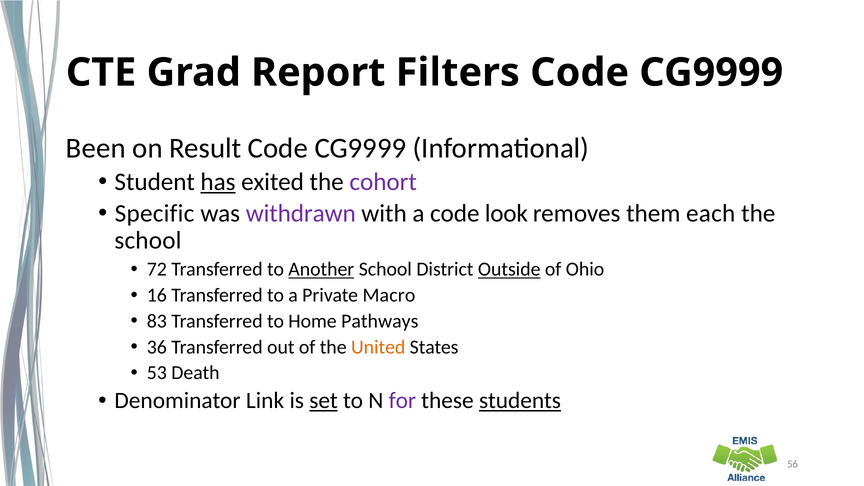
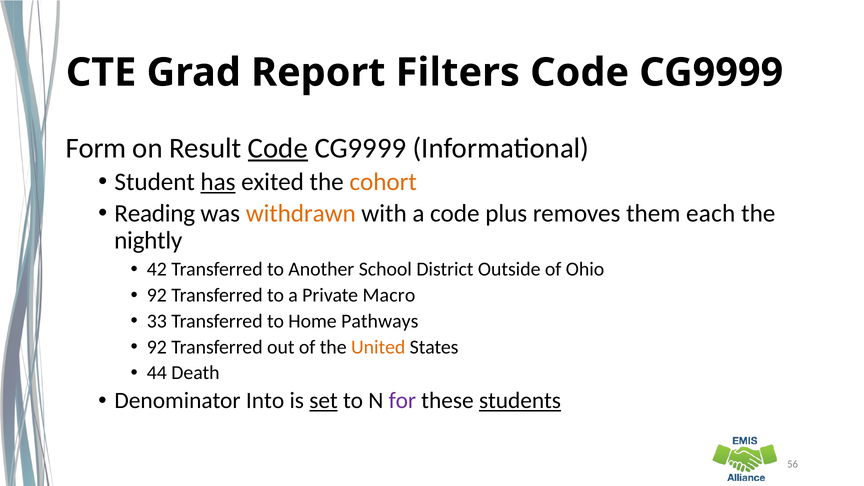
Been: Been -> Form (96, 148)
Code underline: none -> present (278, 148)
cohort colour: purple -> orange (383, 182)
Specific: Specific -> Reading (155, 213)
withdrawn colour: purple -> orange (301, 213)
look: look -> plus (506, 213)
school: school -> nightly (148, 241)
72: 72 -> 42 (157, 269)
Another underline: present -> none (321, 269)
Outside underline: present -> none (509, 269)
16: 16 -> 92 (157, 295)
83: 83 -> 33 (157, 321)
36: 36 -> 92 (157, 347)
53: 53 -> 44 (157, 373)
Link: Link -> Into (265, 401)
